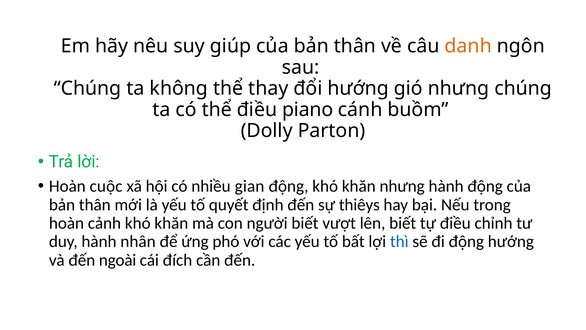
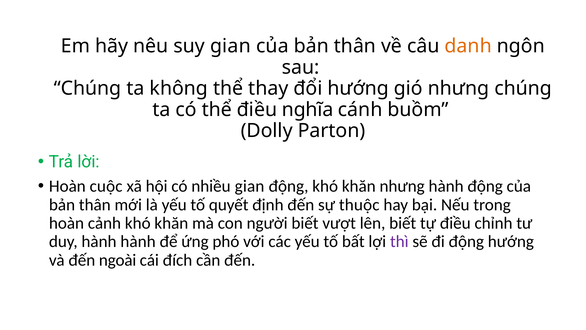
suy giúp: giúp -> gian (230, 46)
piano: piano -> nghĩa (308, 109)
thiêys: thiêys -> thuộc (359, 205)
hành nhân: nhân -> hành (138, 241)
thì colour: blue -> purple (399, 241)
